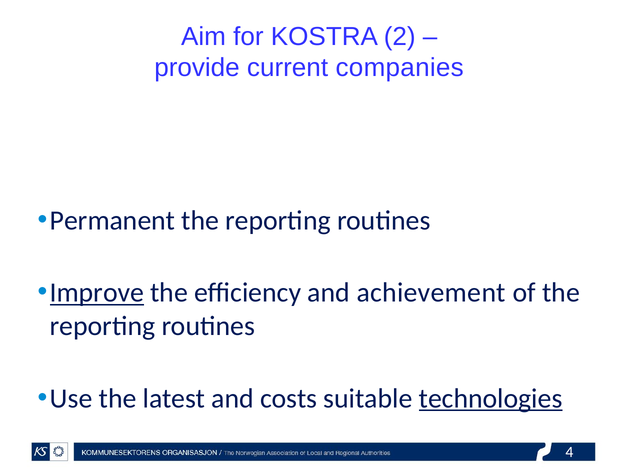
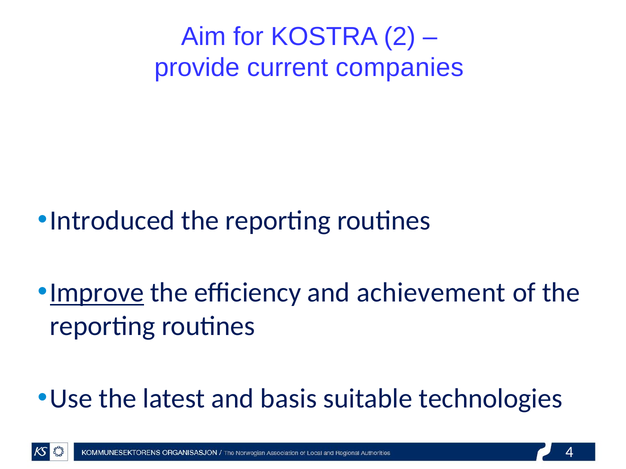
Permanent: Permanent -> Introduced (112, 221)
costs: costs -> basis (289, 399)
technologies underline: present -> none (491, 399)
